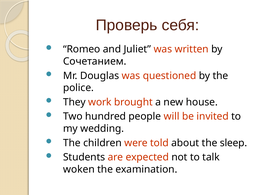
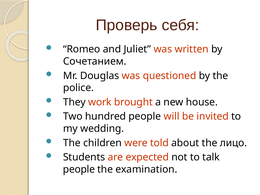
sleep: sleep -> лицо (234, 143)
woken: woken -> people (79, 169)
